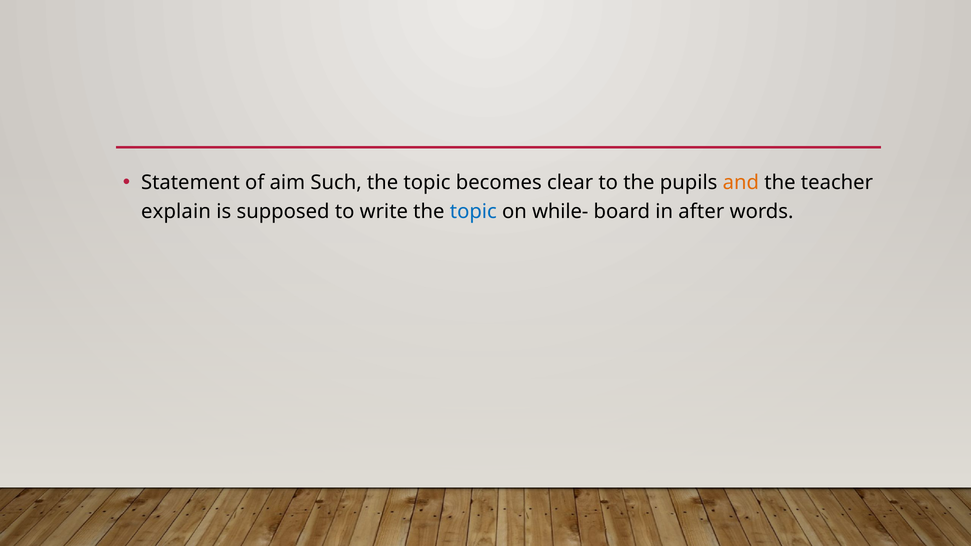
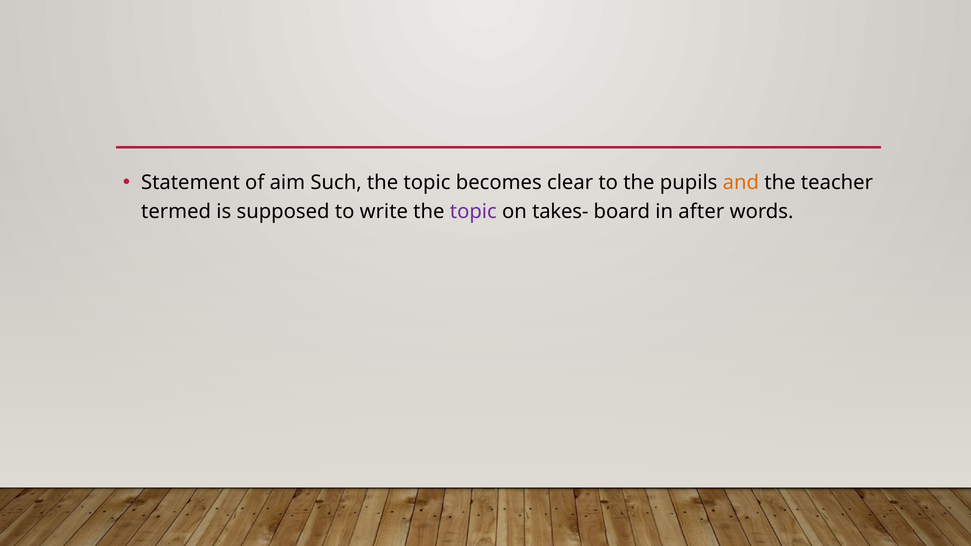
explain: explain -> termed (176, 212)
topic colour: blue -> purple (473, 212)
while-: while- -> takes- (560, 212)
